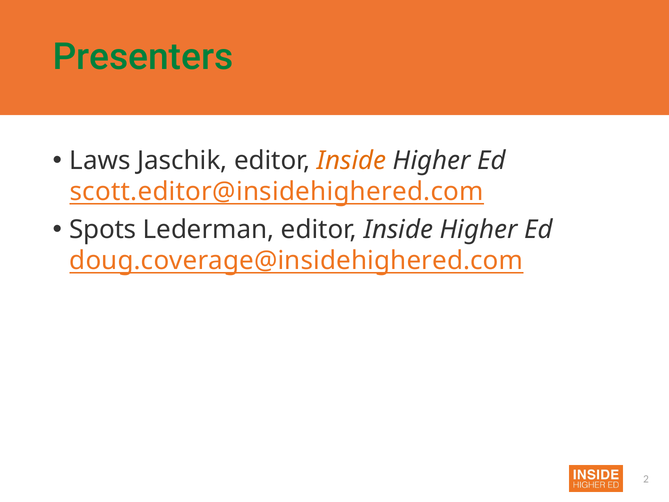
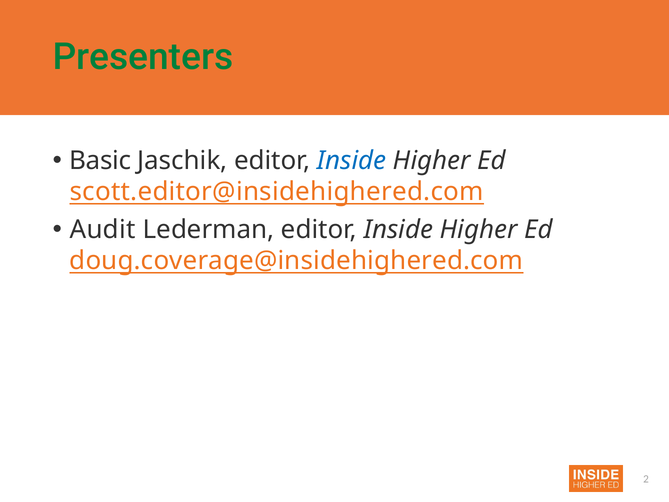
Laws: Laws -> Basic (100, 161)
Inside colour: orange -> blue (352, 161)
Spots: Spots -> Audit (103, 230)
